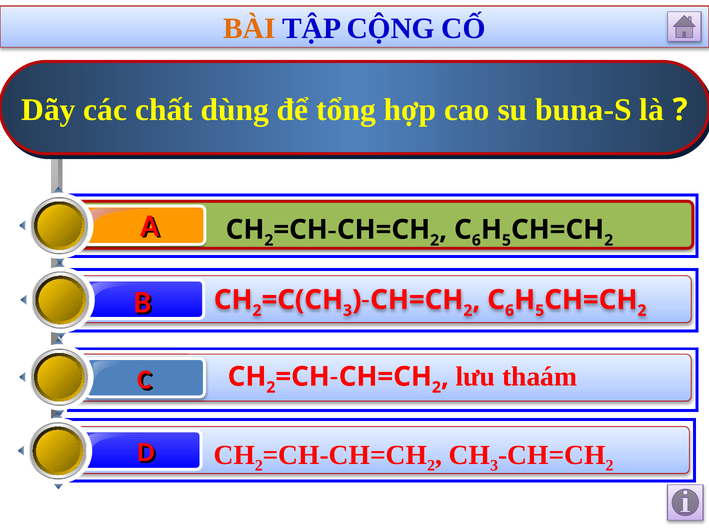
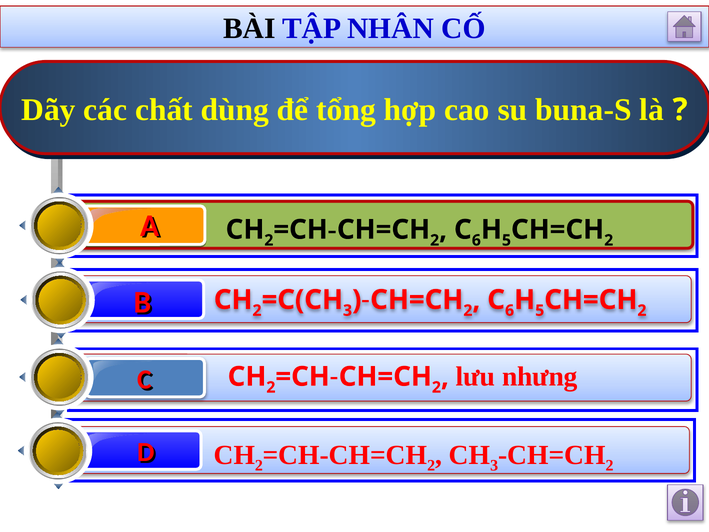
BÀI colour: orange -> black (249, 29)
CỘNG: CỘNG -> NHÂN (391, 29)
thaám: thaám -> nhưng (540, 376)
